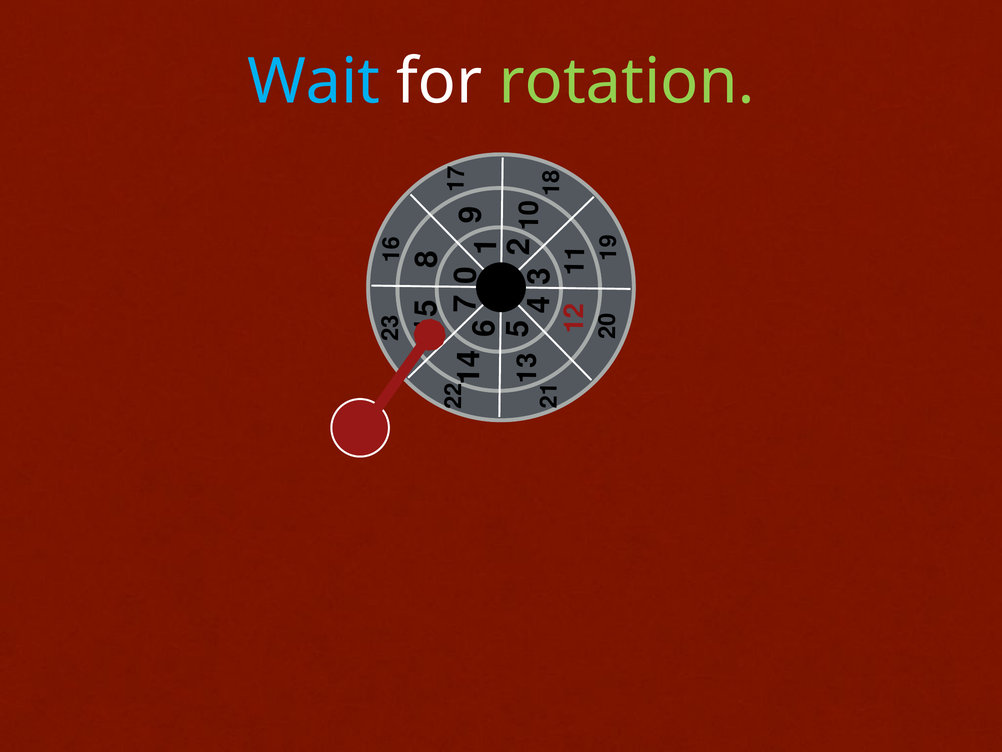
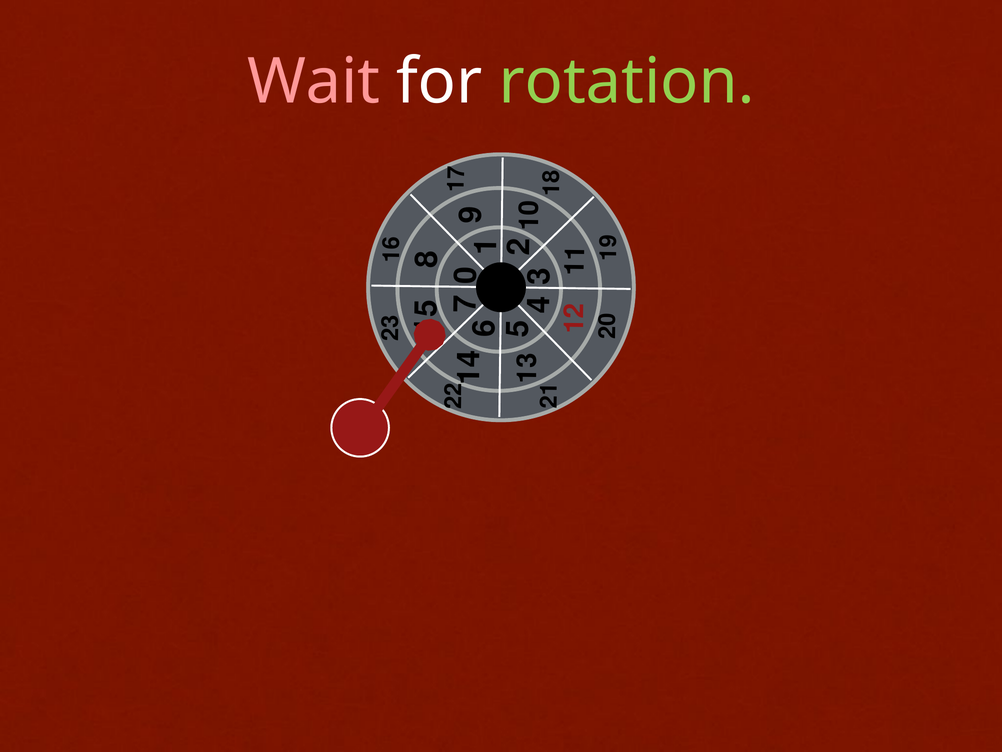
Wait colour: light blue -> pink (314, 82)
